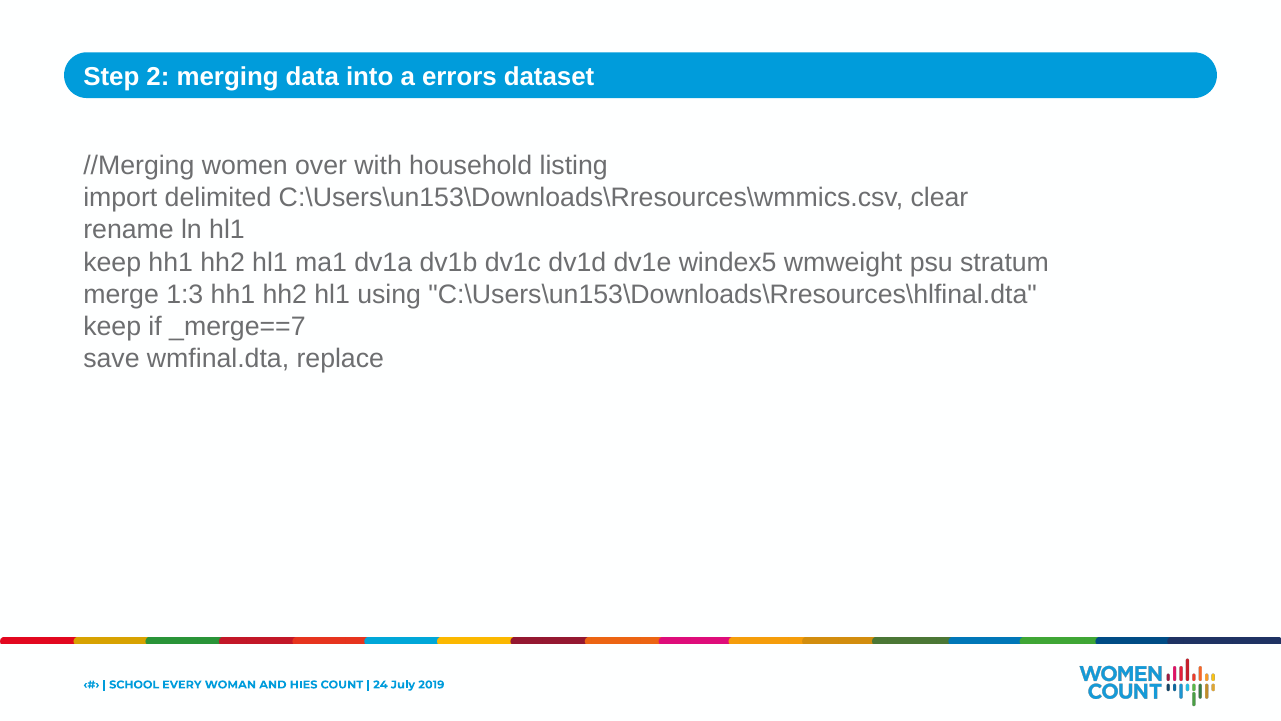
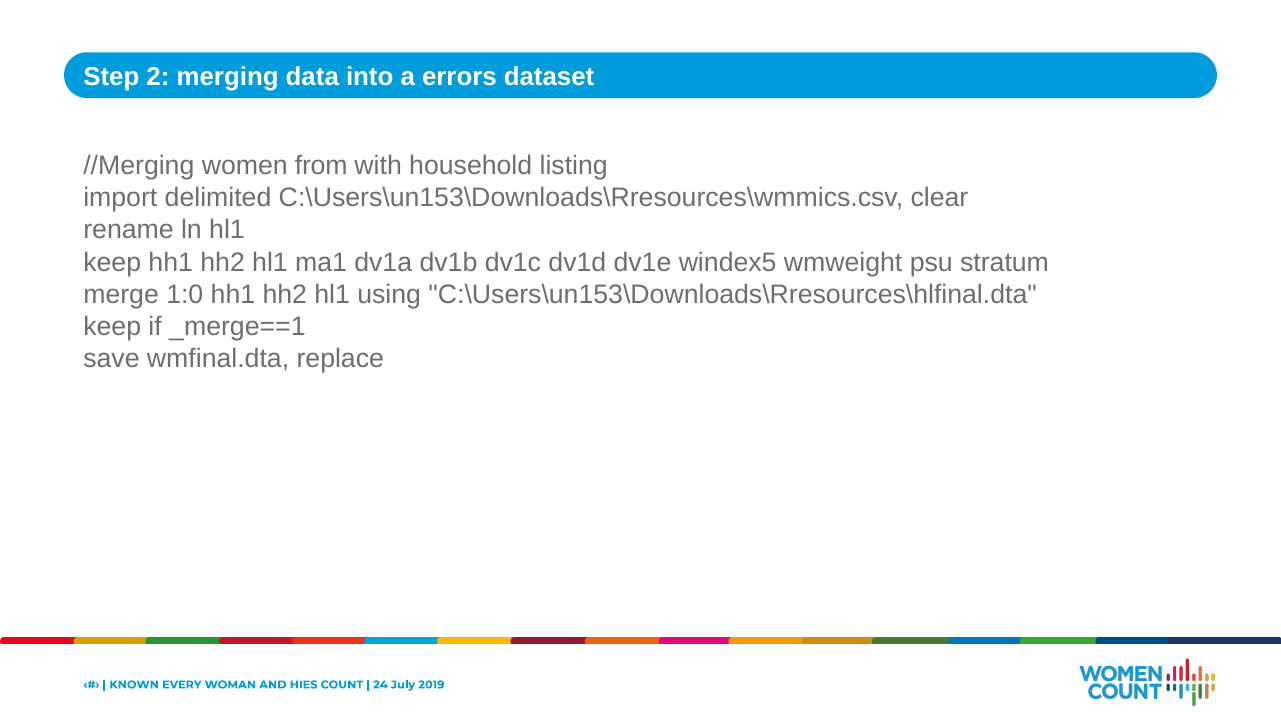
over: over -> from (321, 166)
1:3: 1:3 -> 1:0 (185, 294)
_merge==7: _merge==7 -> _merge==1 (237, 326)
SCHOOL: SCHOOL -> KNOWN (134, 684)
